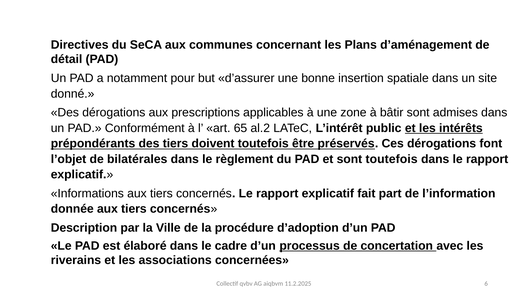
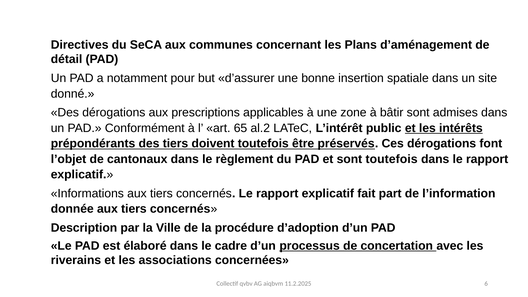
bilatérales: bilatérales -> cantonaux (137, 159)
